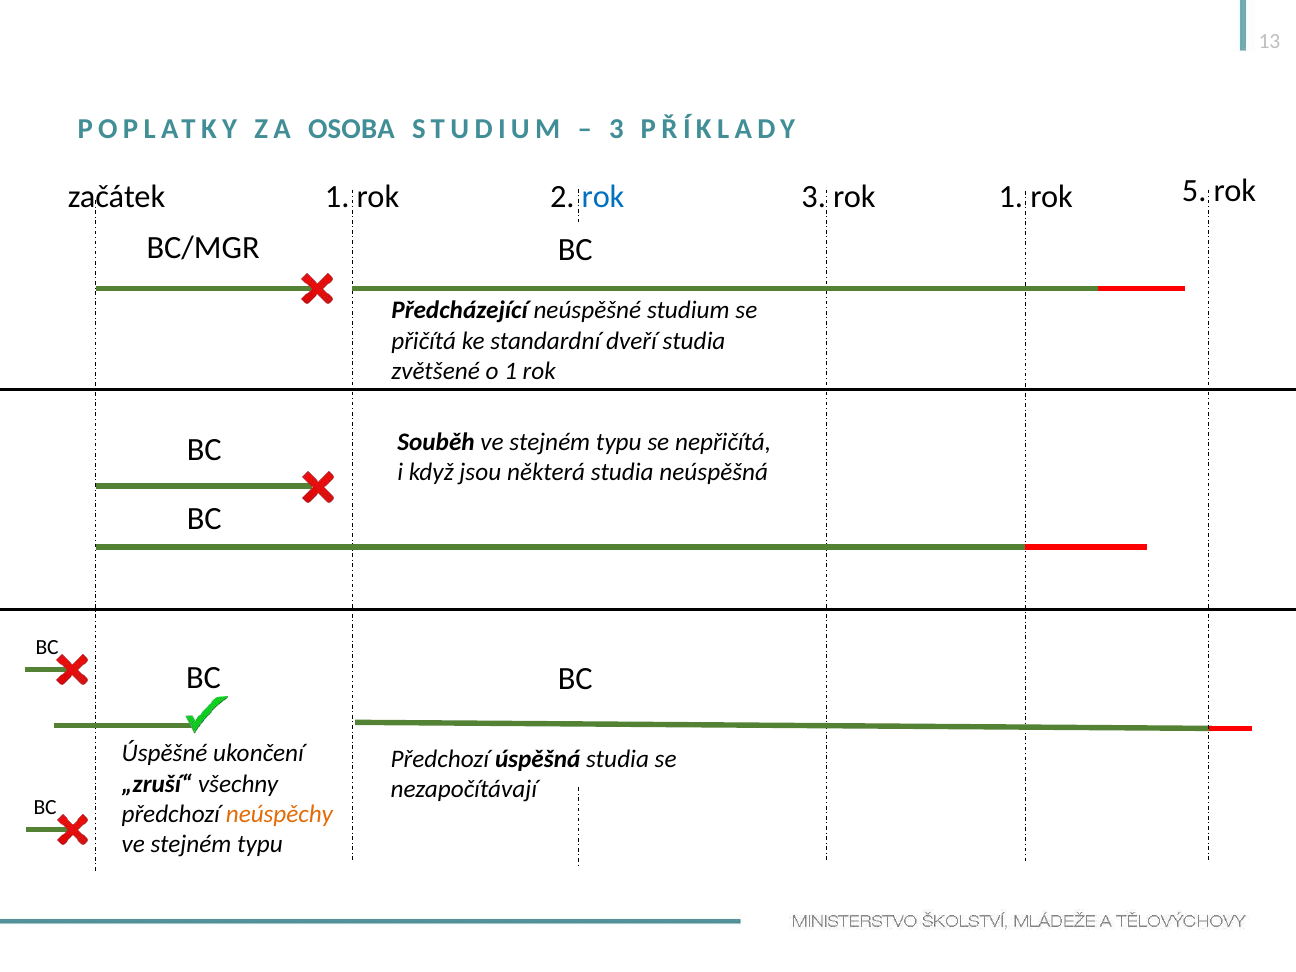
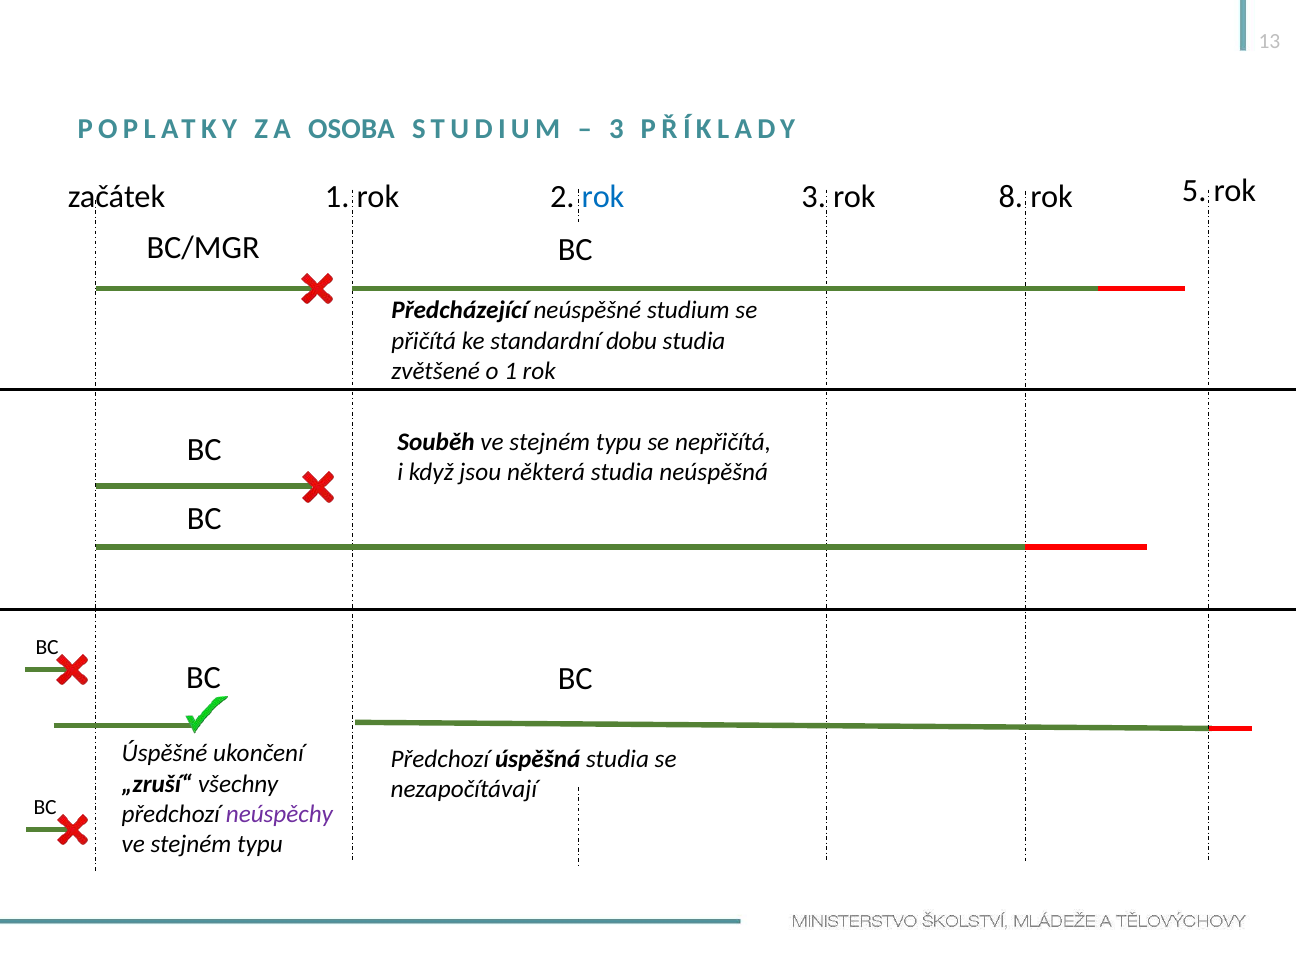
začátek 1: 1 -> 8 (1011, 197)
dveří: dveří -> dobu (632, 341)
neúspěchy colour: orange -> purple (279, 814)
